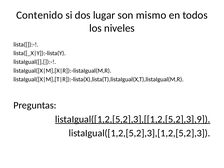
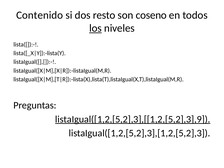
lugar: lugar -> resto (104, 15)
mismo: mismo -> coseno (151, 15)
los underline: none -> present (95, 28)
